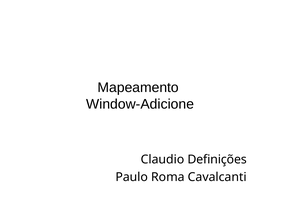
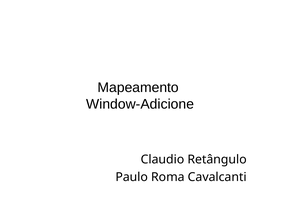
Definições: Definições -> Retângulo (217, 160)
